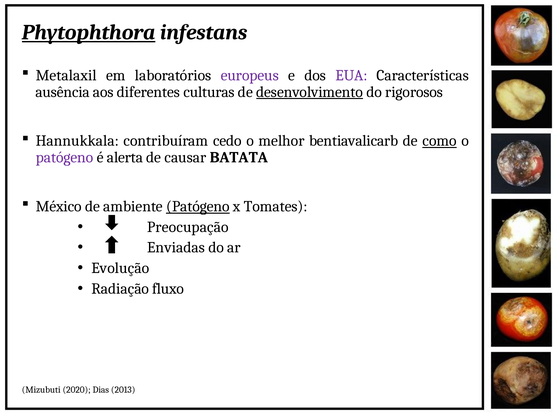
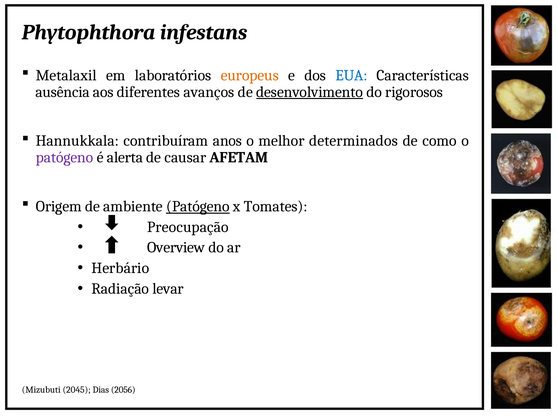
Phytophthora underline: present -> none (89, 33)
europeus colour: purple -> orange (250, 75)
EUA colour: purple -> blue (351, 75)
culturas: culturas -> avanços (209, 92)
cedo: cedo -> anos (227, 141)
bentiavalicarb: bentiavalicarb -> determinados (354, 141)
como underline: present -> none (439, 141)
BATATA: BATATA -> AFETAM (239, 158)
México: México -> Origem (59, 207)
Enviadas: Enviadas -> Overview (176, 248)
Evolução: Evolução -> Herbário (120, 269)
fluxo: fluxo -> levar (168, 289)
2020: 2020 -> 2045 (77, 391)
2013: 2013 -> 2056 (123, 391)
